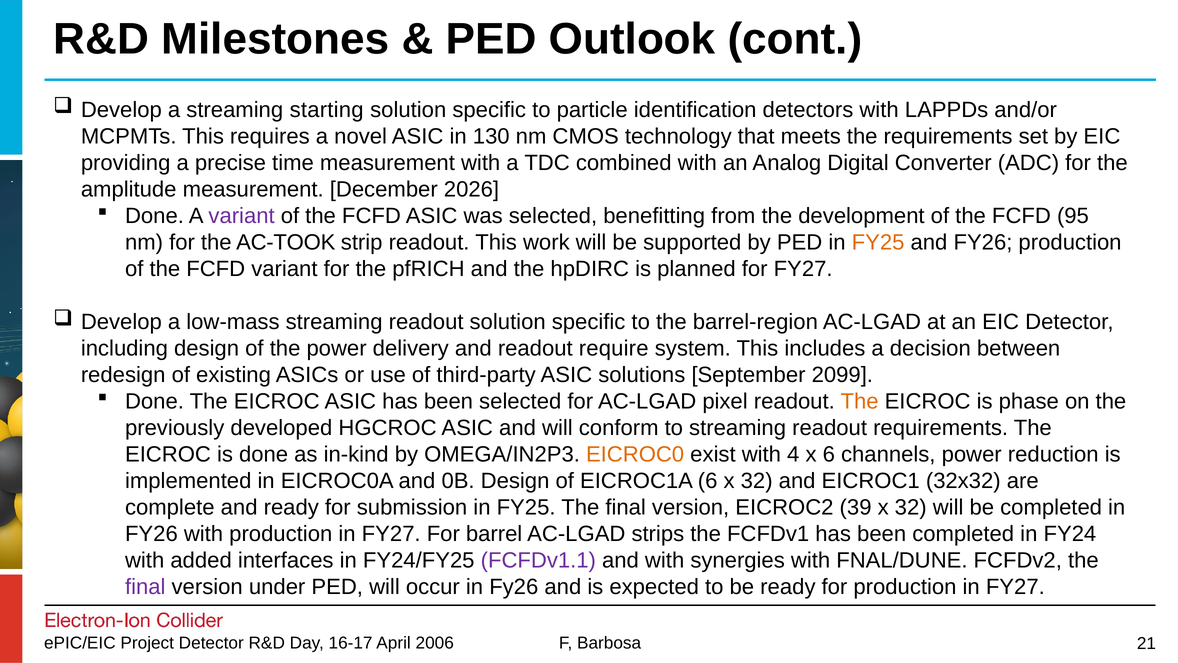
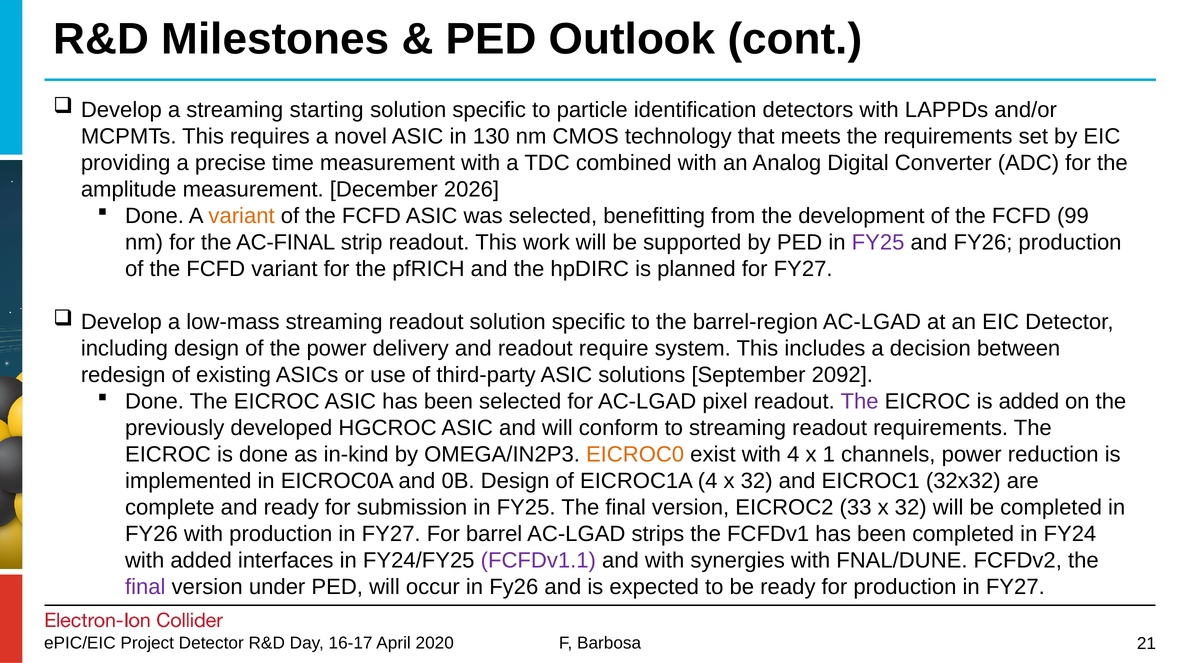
variant colour: purple -> orange (242, 216)
95: 95 -> 99 (1073, 216)
AC-TOOK: AC-TOOK -> AC-FINAL (286, 242)
FY25 colour: orange -> purple (878, 242)
2099: 2099 -> 2092 (842, 375)
The colour: orange -> purple (860, 401)
is phase: phase -> added (1029, 401)
x 6: 6 -> 1 (829, 454)
EICROC1A 6: 6 -> 4 (708, 481)
39: 39 -> 33 (856, 507)
2006: 2006 -> 2020 (435, 643)
